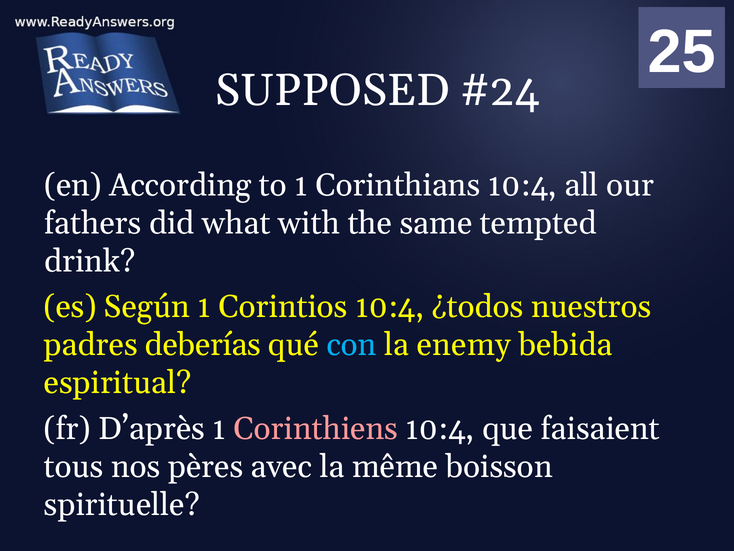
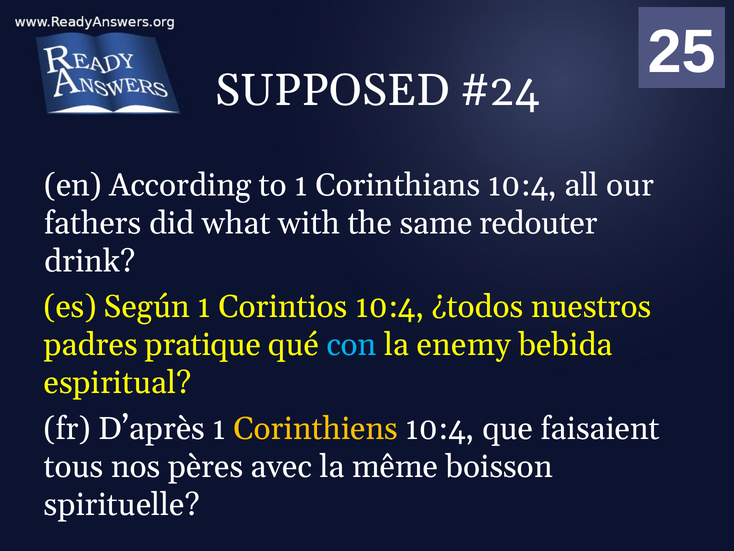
tempted: tempted -> redouter (539, 223)
deberías: deberías -> pratique (203, 345)
Corinthiens colour: pink -> yellow (316, 428)
